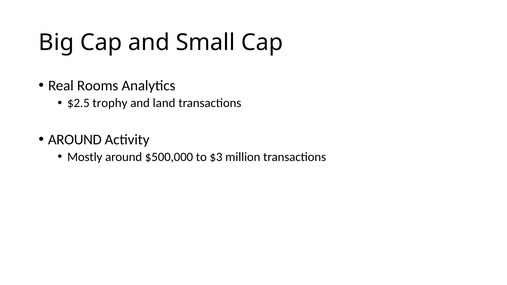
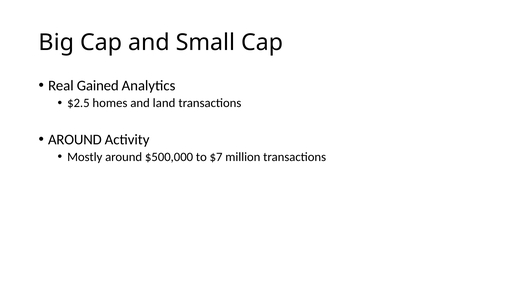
Rooms: Rooms -> Gained (98, 86)
trophy: trophy -> homes (110, 103)
$3: $3 -> $7 (216, 157)
